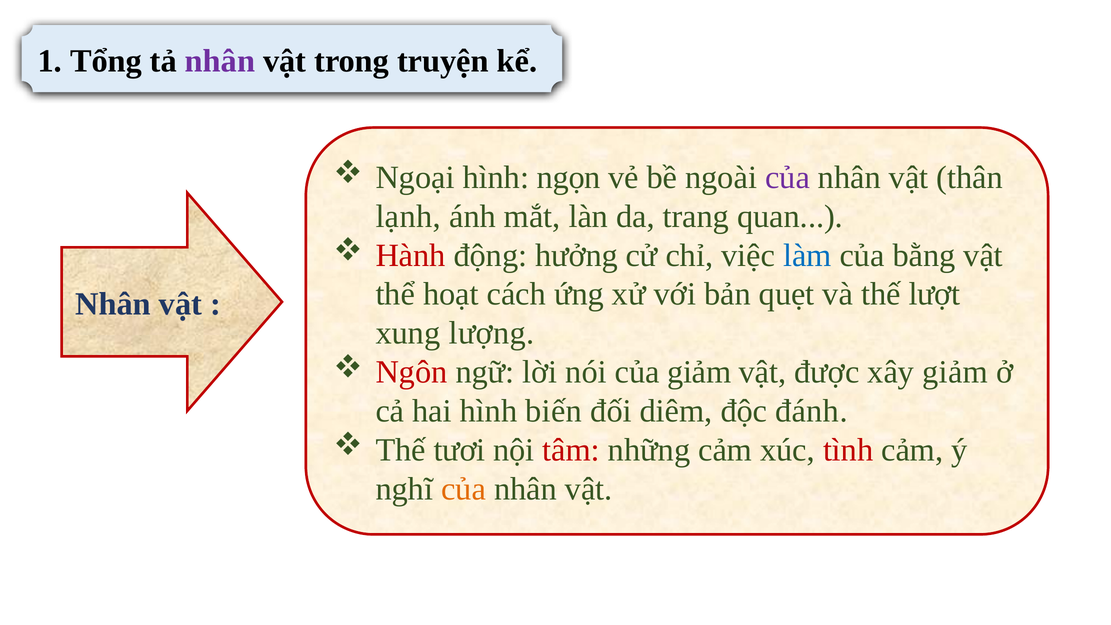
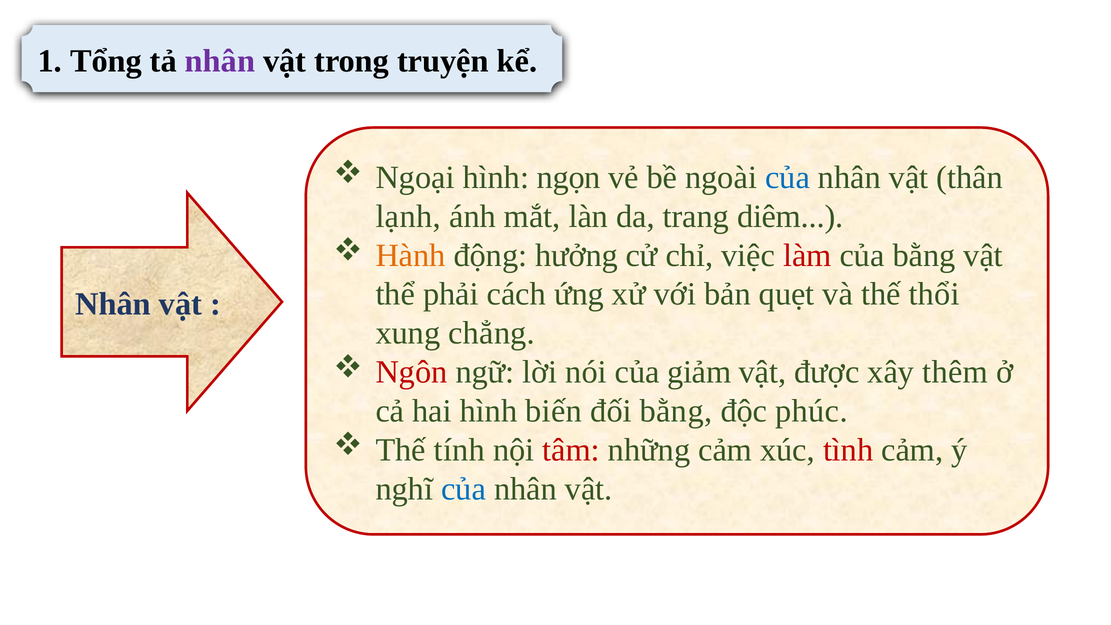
của colour: purple -> blue (787, 178)
quan: quan -> diêm (790, 216)
Hành colour: red -> orange (411, 255)
làm colour: blue -> red (807, 255)
hoạt: hoạt -> phải (451, 294)
lượt: lượt -> thổi (934, 294)
lượng: lượng -> chẳng (492, 333)
xây giảm: giảm -> thêm (955, 372)
đối diêm: diêm -> bằng (676, 411)
đánh: đánh -> phúc (811, 411)
tươi: tươi -> tính (459, 450)
của colour: orange -> blue (463, 489)
